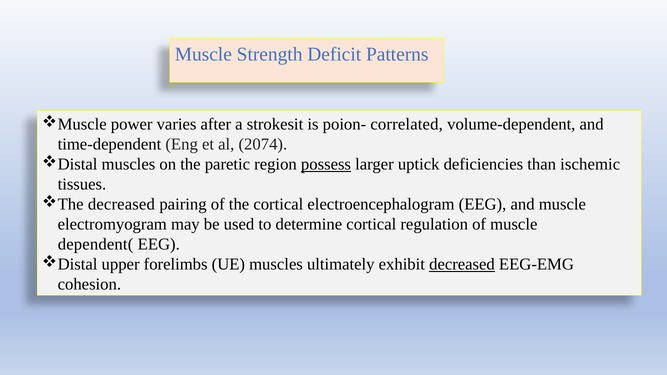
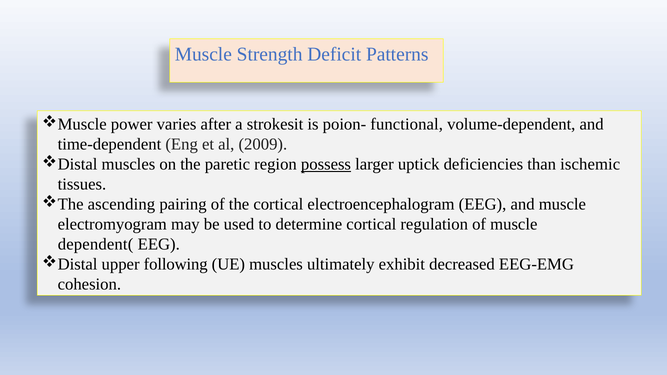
correlated: correlated -> functional (407, 124)
2074: 2074 -> 2009 (263, 144)
decreased: decreased -> ascending (121, 204)
forelimbs: forelimbs -> following (176, 264)
decreased underline: present -> none (462, 264)
